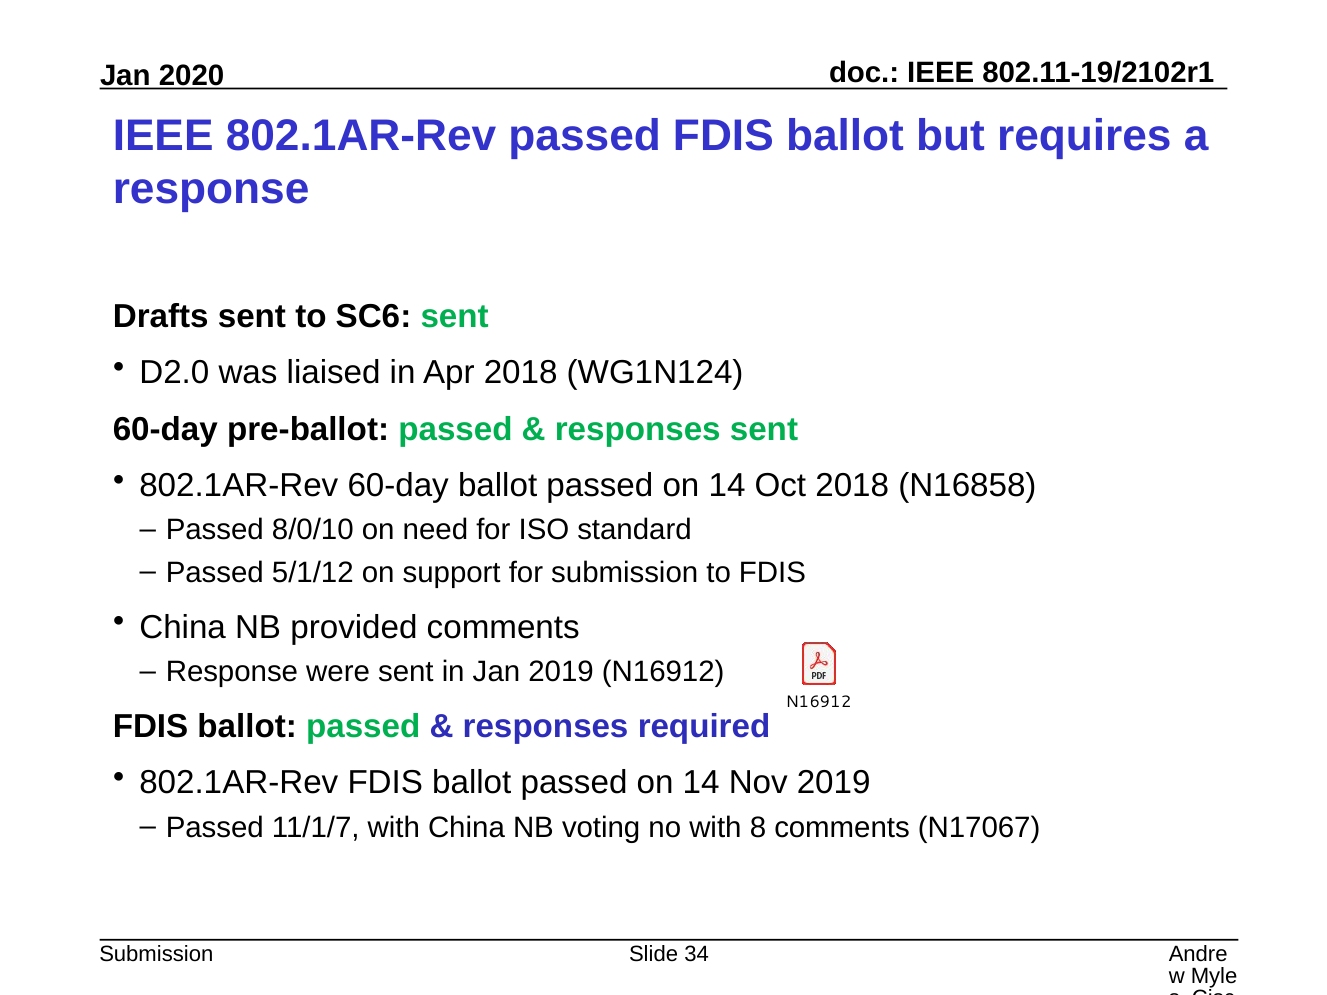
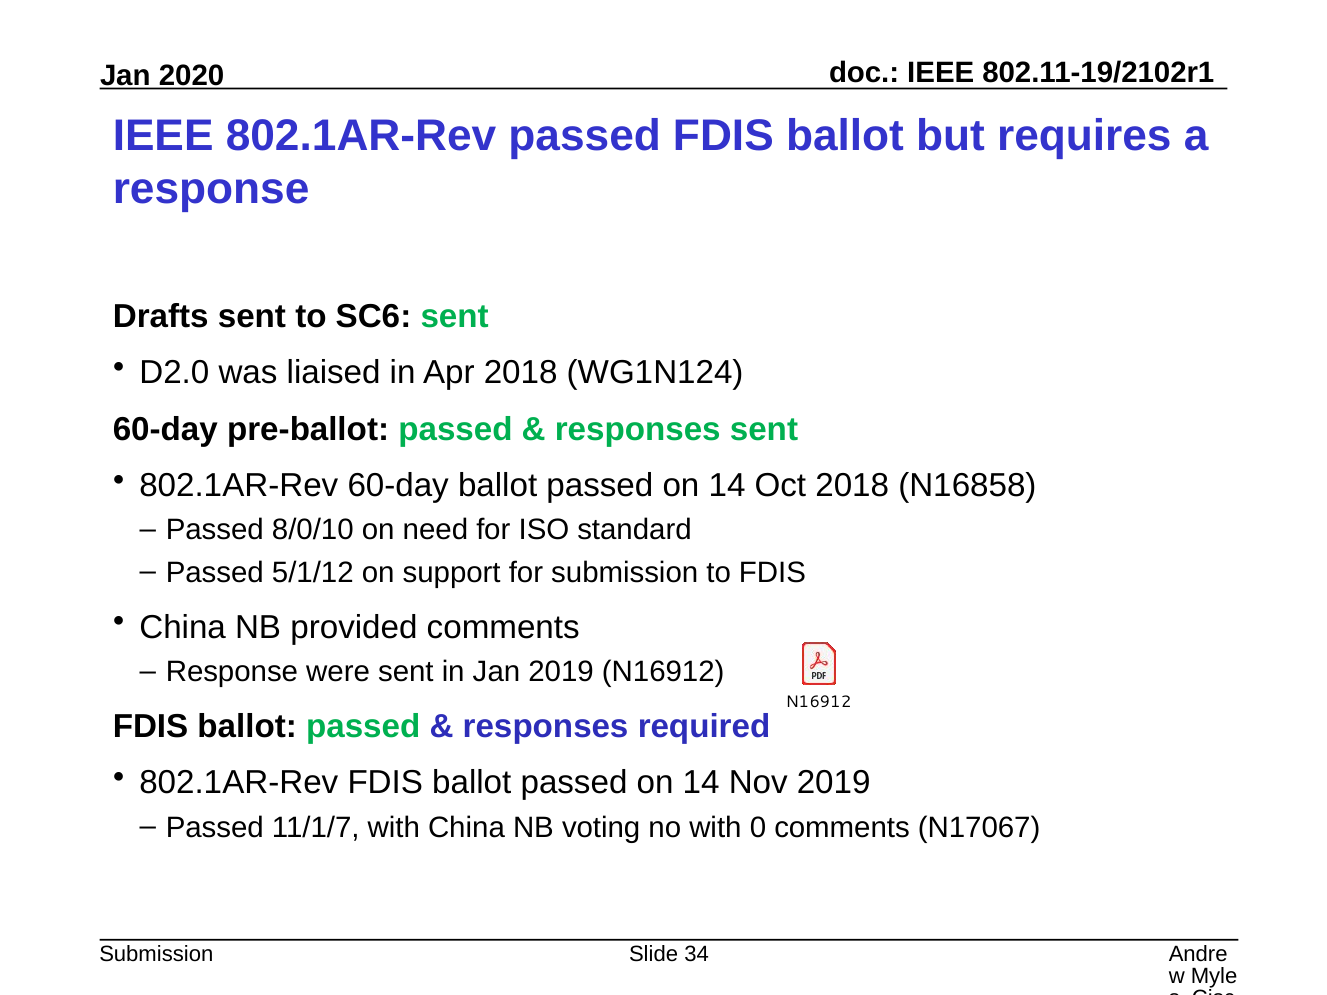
8: 8 -> 0 (758, 828)
